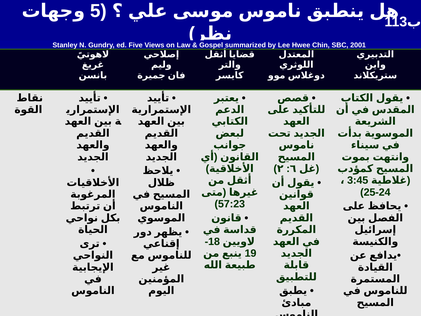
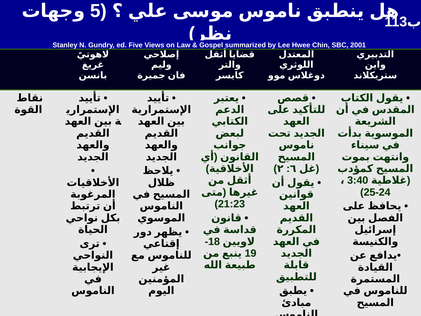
3:45: 3:45 -> 3:40 (358, 180)
57:23: 57:23 -> 21:23 (232, 204)
